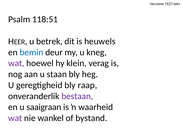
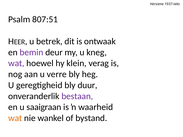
118:51: 118:51 -> 807:51 (45, 19)
heuwels: heuwels -> ontwaak (100, 41)
bemin colour: blue -> purple (31, 52)
staan: staan -> verre (57, 74)
raap: raap -> duur (87, 85)
wat colour: purple -> orange (15, 118)
